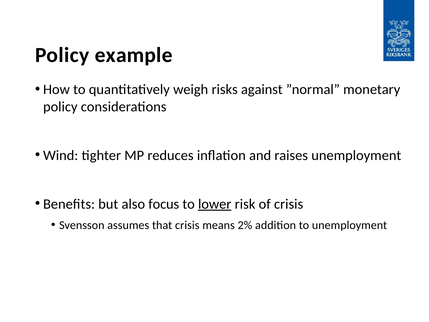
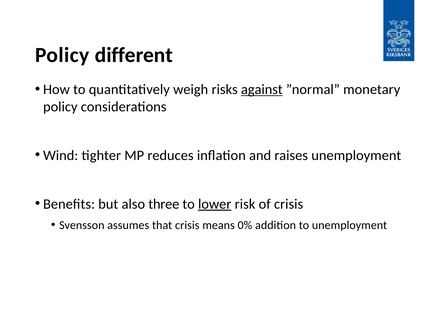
example: example -> different (134, 55)
against underline: none -> present (262, 89)
focus: focus -> three (164, 204)
2%: 2% -> 0% (245, 225)
